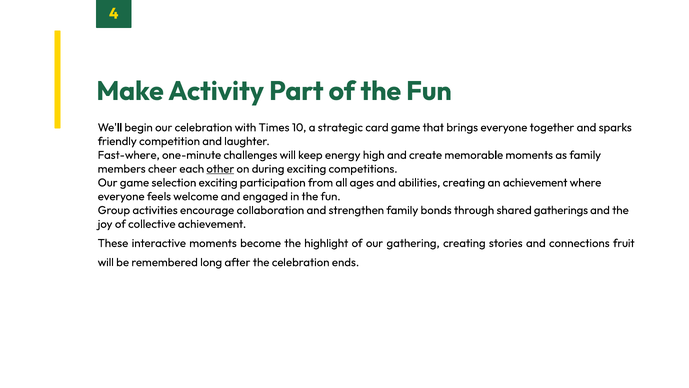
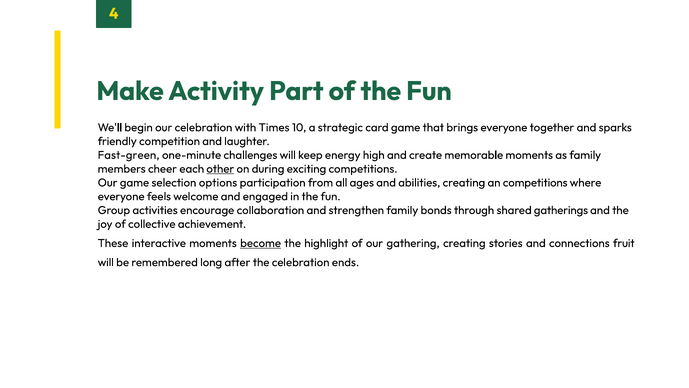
Fast-where: Fast-where -> Fast-green (129, 155)
selection exciting: exciting -> options (218, 182)
an achievement: achievement -> competitions (535, 182)
become underline: none -> present (261, 243)
